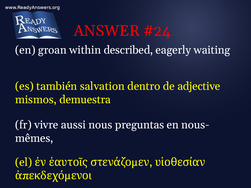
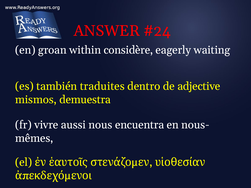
described: described -> considère (128, 50)
salvation: salvation -> traduites (102, 86)
preguntas: preguntas -> encuentra (140, 125)
